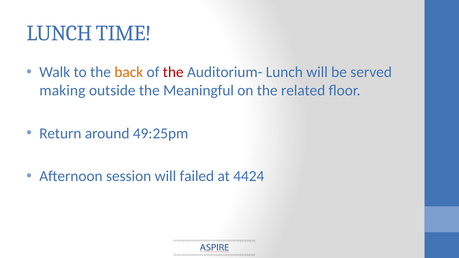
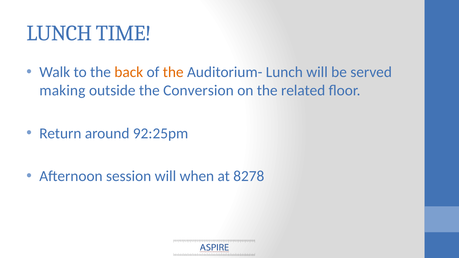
the colour: red -> orange (173, 72)
Meaningful: Meaningful -> Conversion (198, 91)
49:25pm: 49:25pm -> 92:25pm (161, 133)
failed: failed -> when (197, 176)
4424: 4424 -> 8278 (249, 176)
